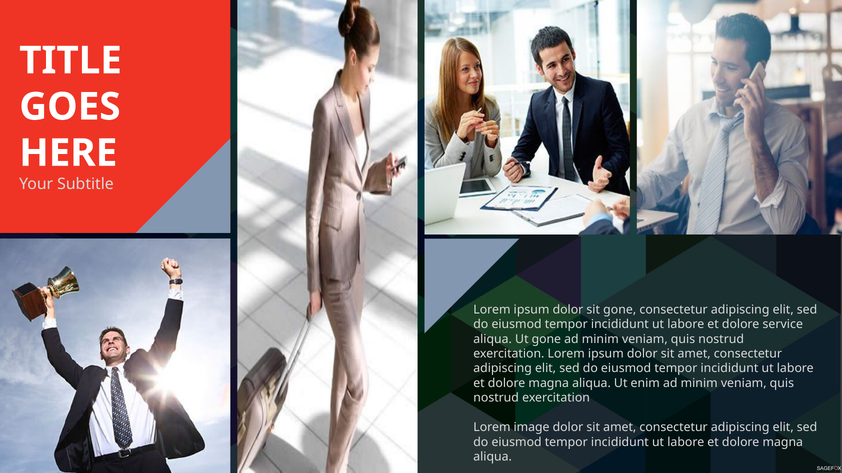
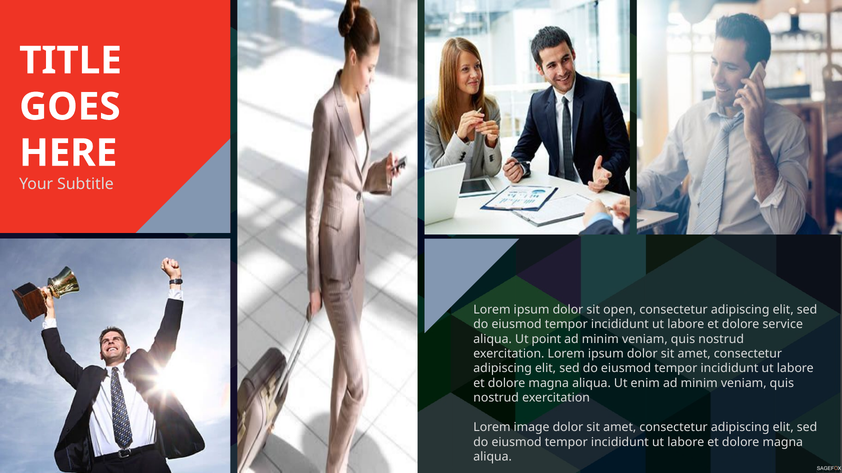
sit gone: gone -> open (620, 310)
Ut gone: gone -> point (546, 339)
